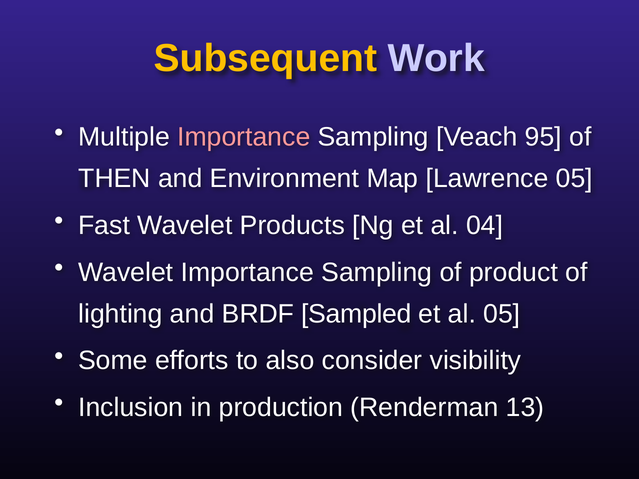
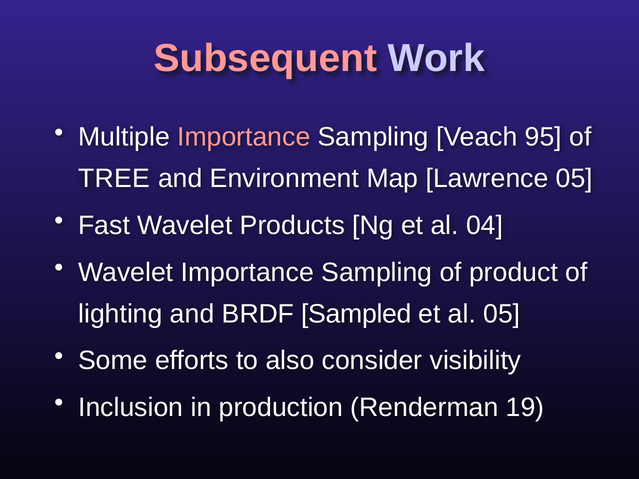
Subsequent colour: yellow -> pink (265, 59)
THEN: THEN -> TREE (114, 179)
13: 13 -> 19 (525, 408)
